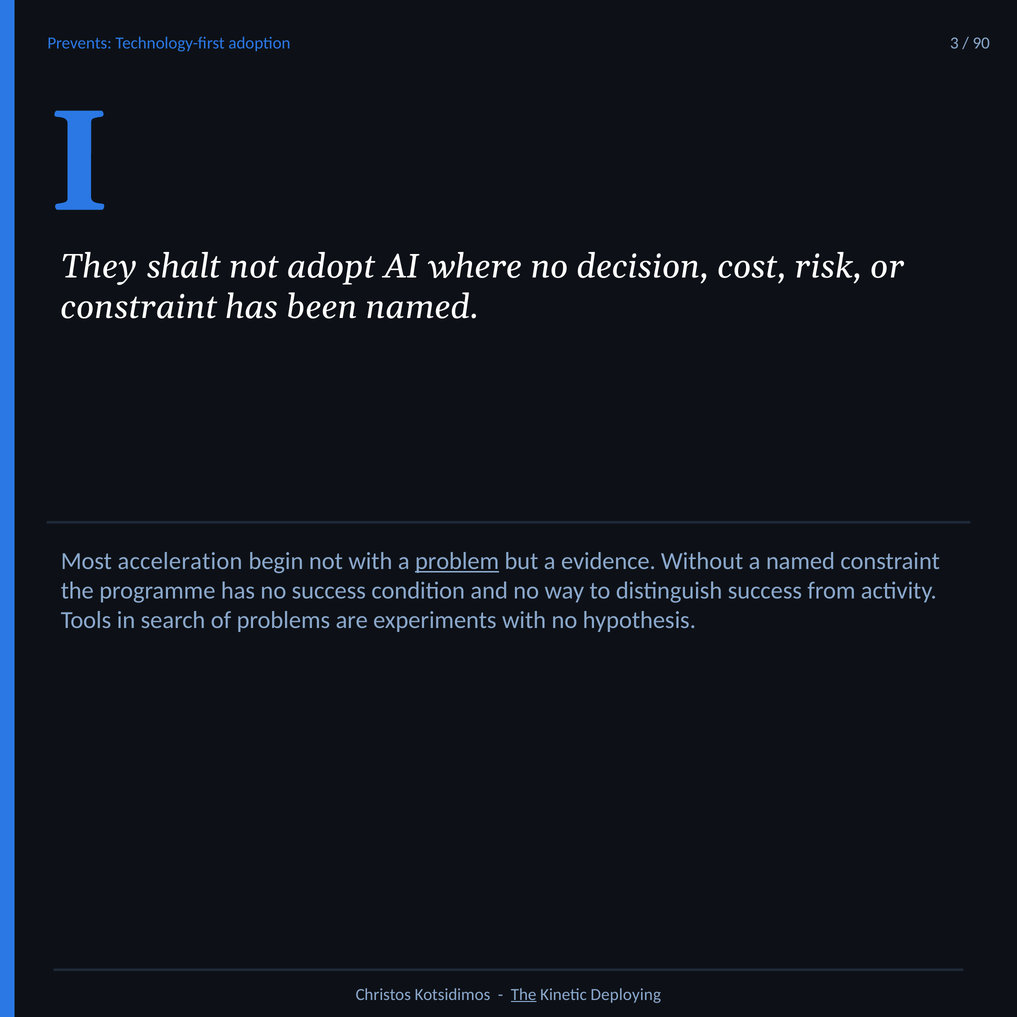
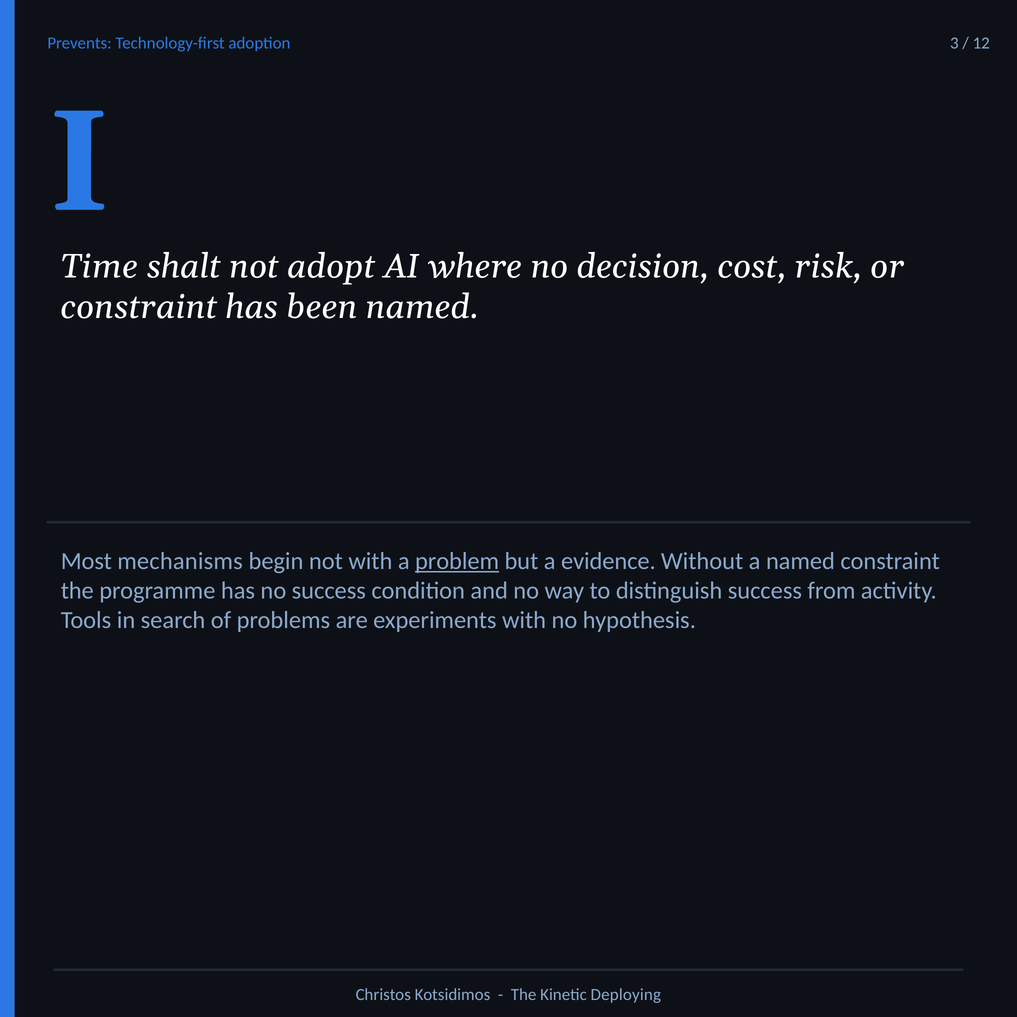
90: 90 -> 12 (981, 43)
They: They -> Time (99, 267)
acceleration: acceleration -> mechanisms (180, 561)
The underline: present -> none (524, 994)
